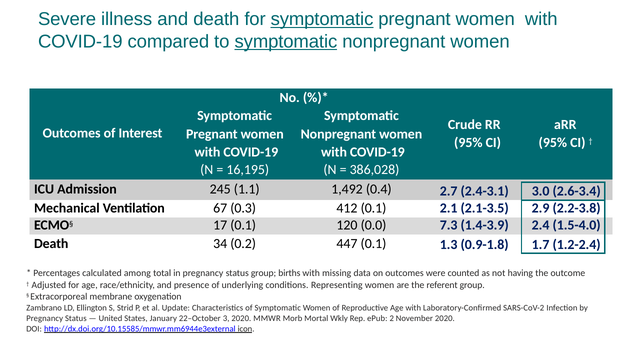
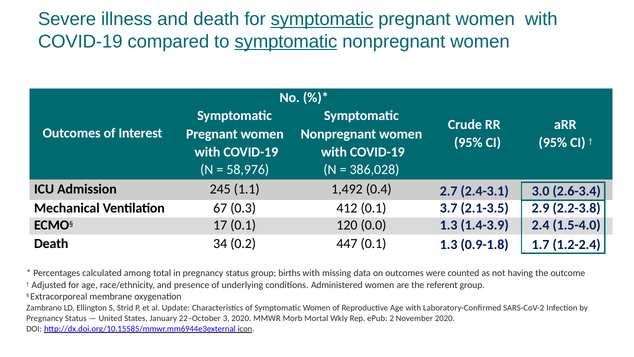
16,195: 16,195 -> 58,976 (248, 169)
2.1: 2.1 -> 3.7 (449, 208)
0.0 7.3: 7.3 -> 1.3 (449, 225)
Representing: Representing -> Administered (337, 285)
